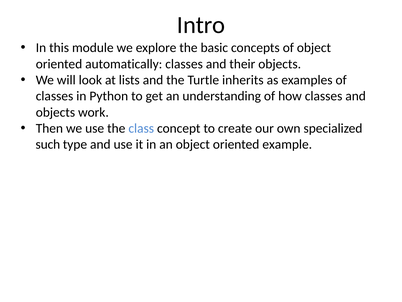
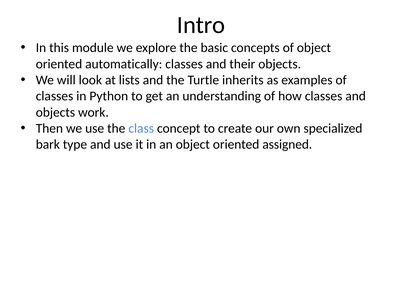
such: such -> bark (48, 144)
example: example -> assigned (287, 144)
